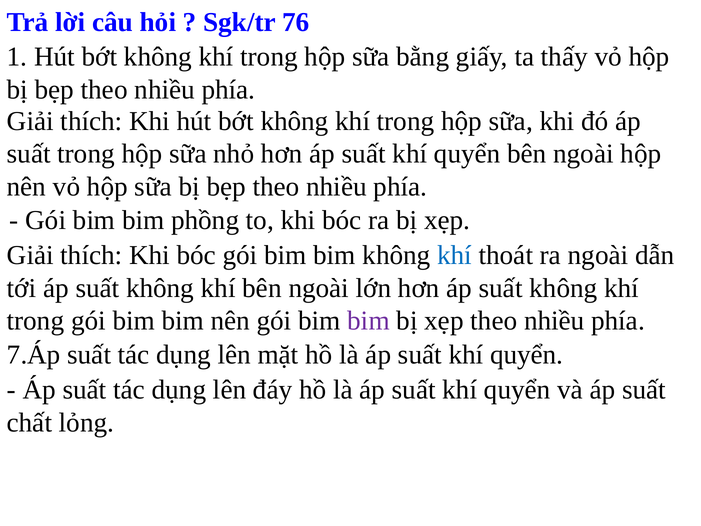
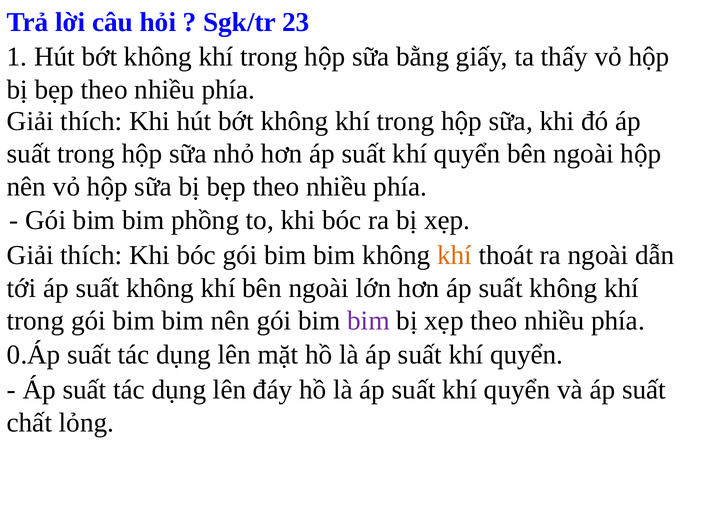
76: 76 -> 23 (296, 22)
khí colour: blue -> orange (455, 255)
7.Áp: 7.Áp -> 0.Áp (34, 355)
